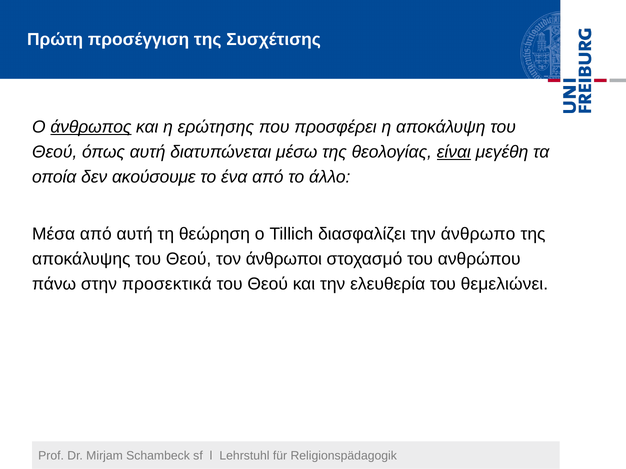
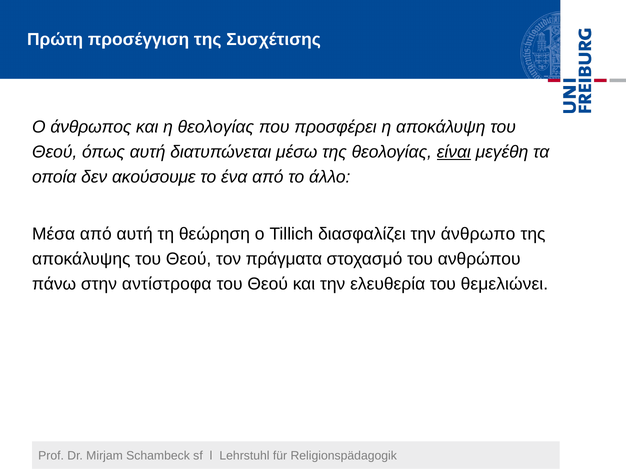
άνθρωπος underline: present -> none (91, 127)
η ερώτησης: ερώτησης -> θεολογίας (216, 127)
άνθρωποι: άνθρωποι -> πράγματα (284, 259)
προσεκτικά: προσεκτικά -> αντίστροφα (167, 285)
